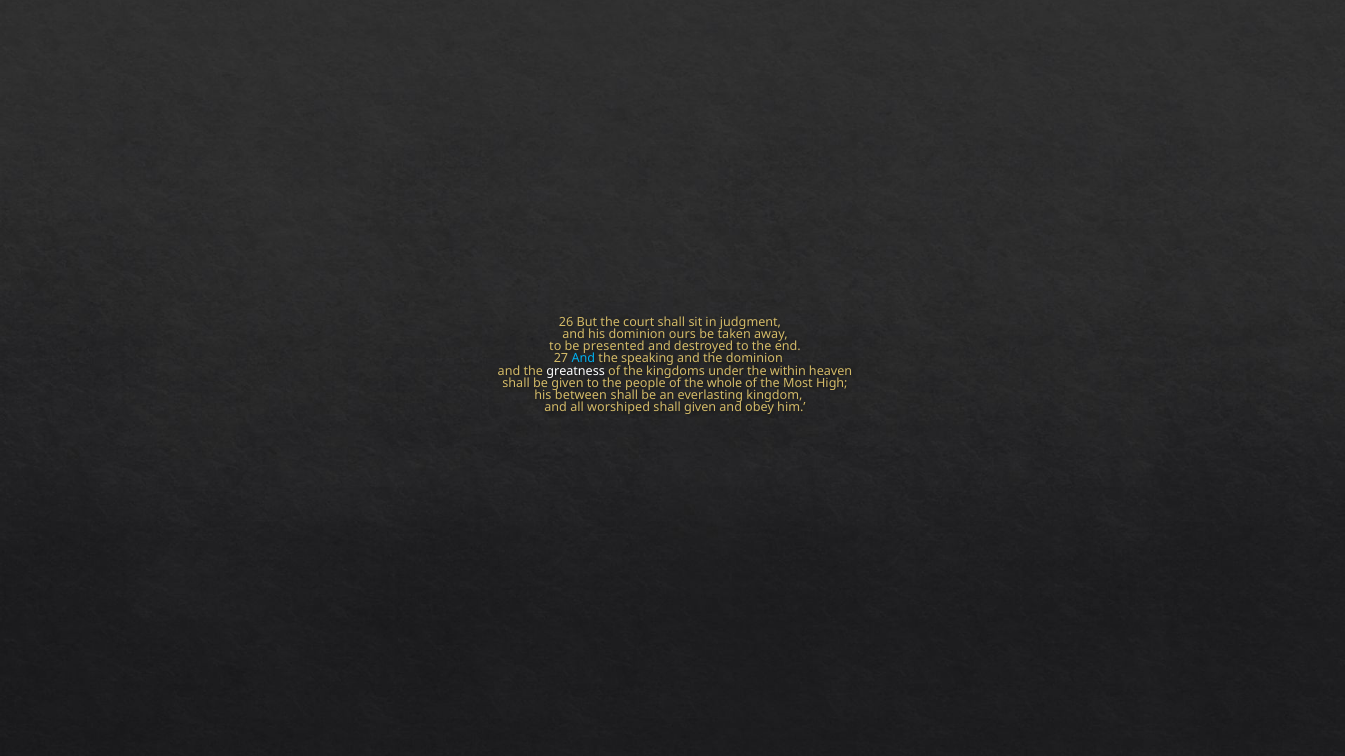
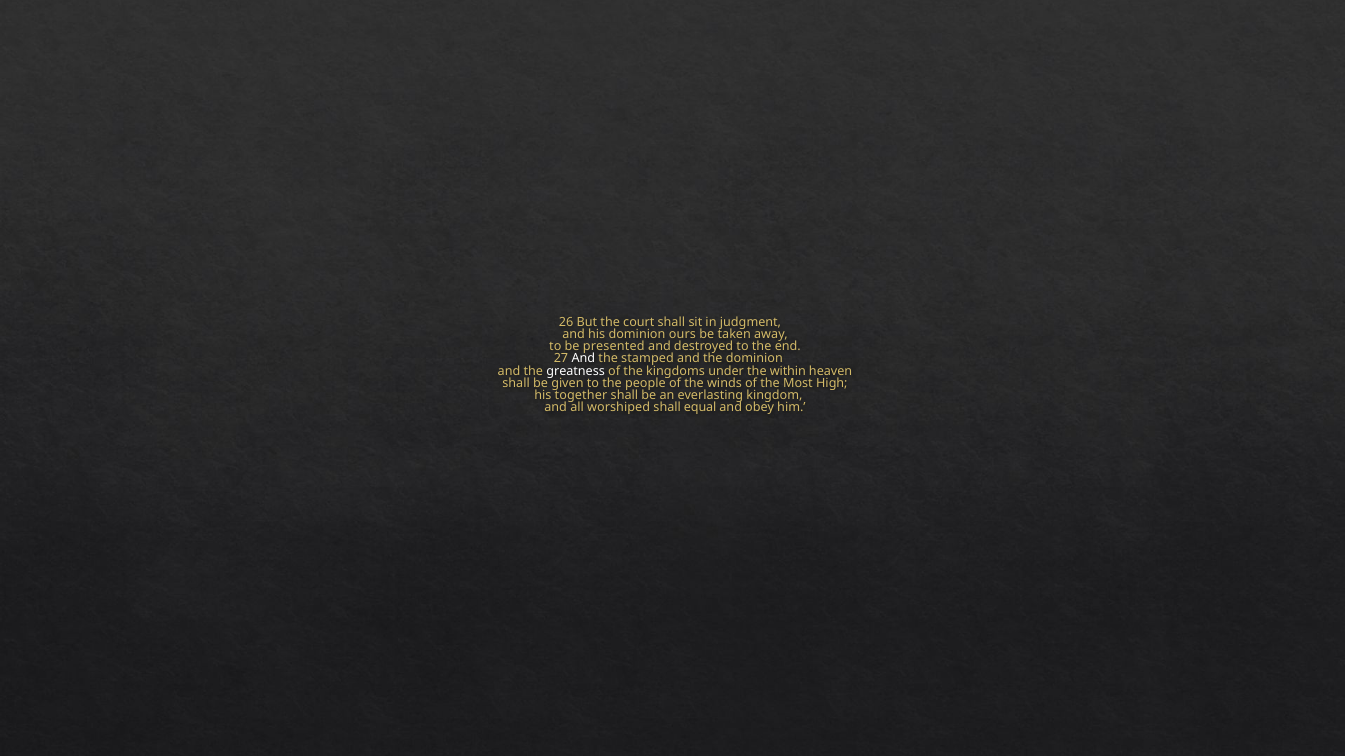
And colour: light blue -> white (583, 359)
speaking: speaking -> stamped (648, 359)
whole: whole -> winds (724, 383)
between: between -> together (581, 395)
shall given: given -> equal (700, 408)
